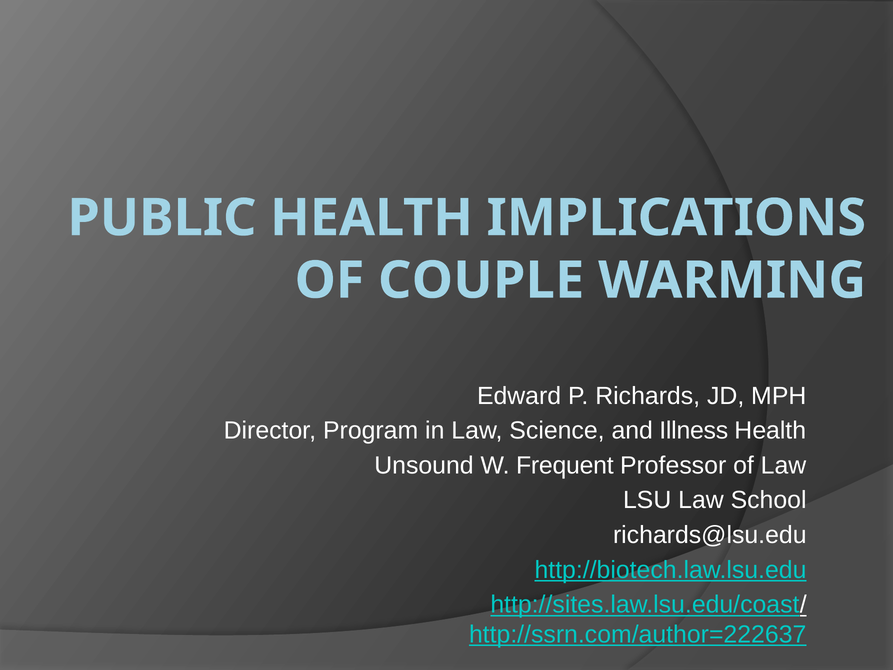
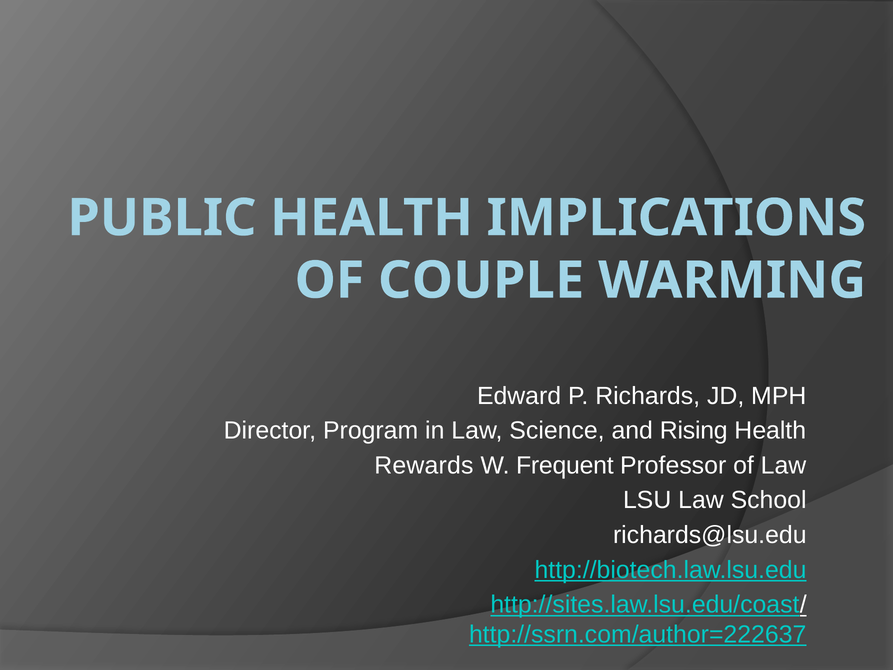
Illness: Illness -> Rising (694, 431)
Unsound: Unsound -> Rewards (424, 465)
